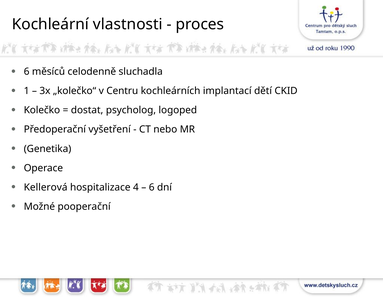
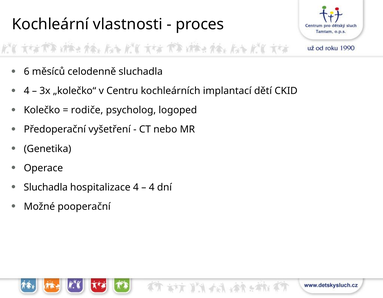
1: 1 -> 4 (27, 91)
dostat: dostat -> rodiče (87, 110)
Kellerová: Kellerová -> Sluchadla (46, 187)
6: 6 -> 4 (152, 187)
